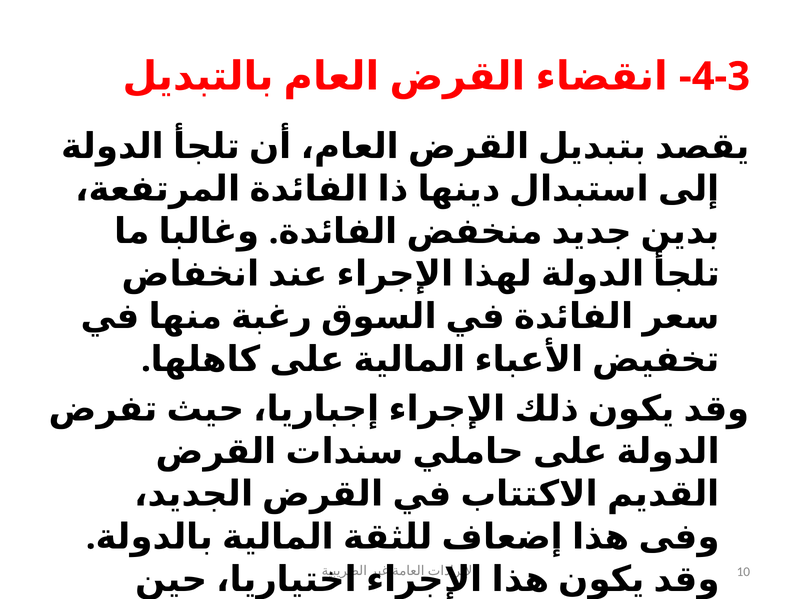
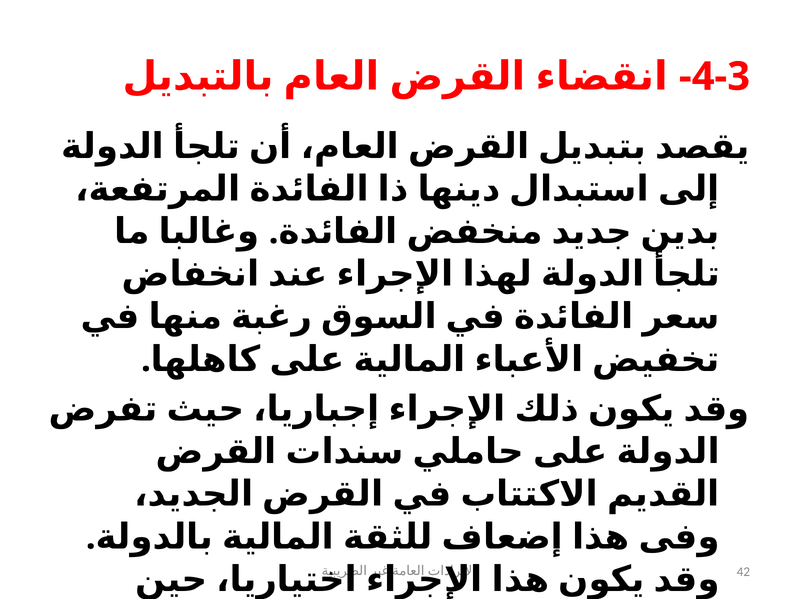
10: 10 -> 42 (743, 571)
